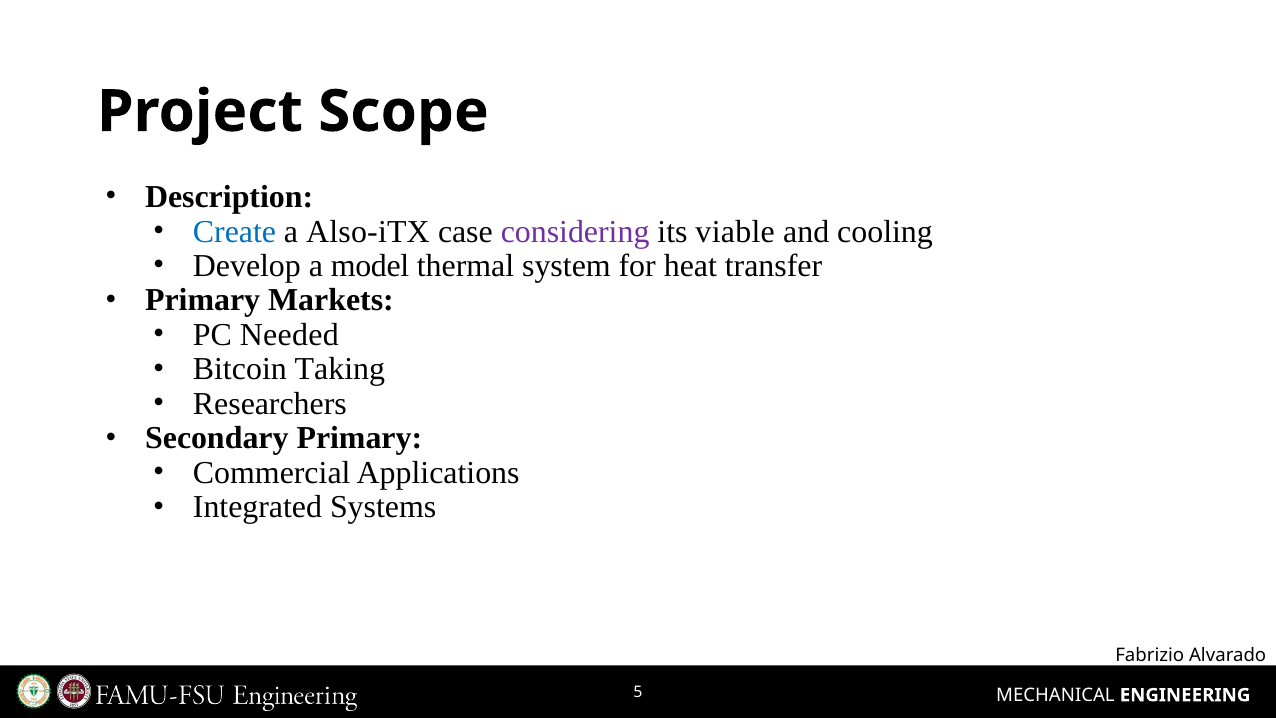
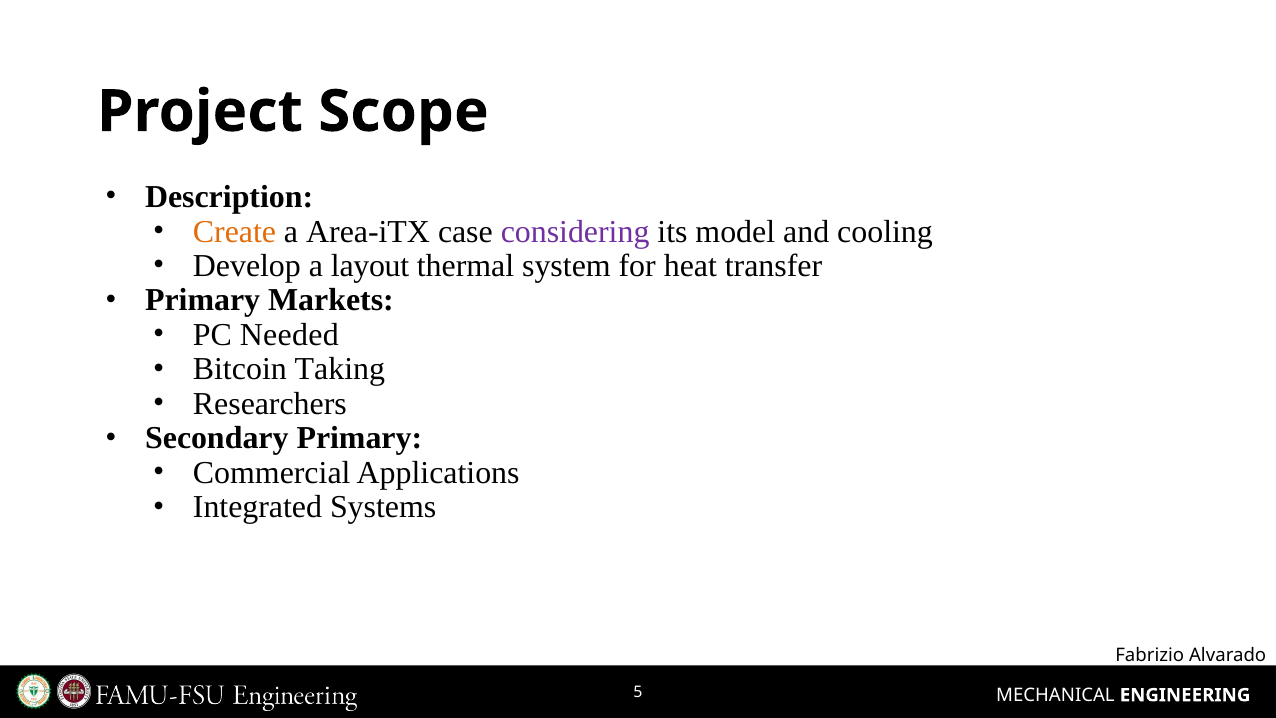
Create colour: blue -> orange (235, 231)
Also-iTX: Also-iTX -> Area-iTX (368, 231)
viable: viable -> model (735, 231)
model: model -> layout (370, 266)
